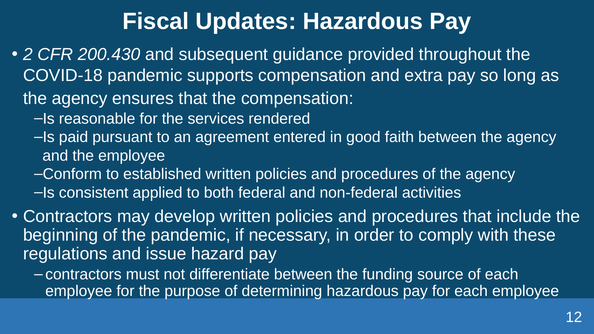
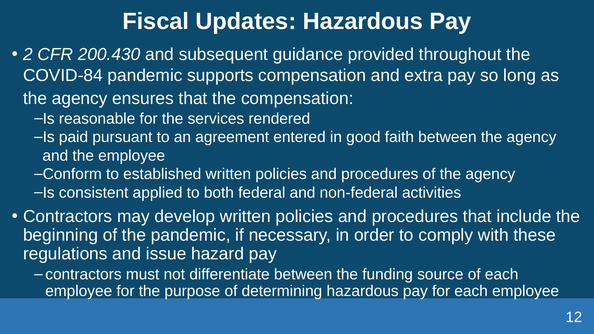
COVID-18: COVID-18 -> COVID-84 (63, 75)
